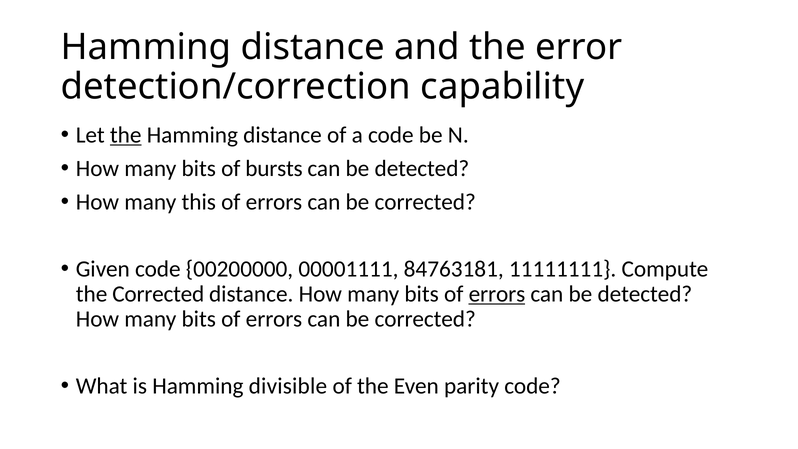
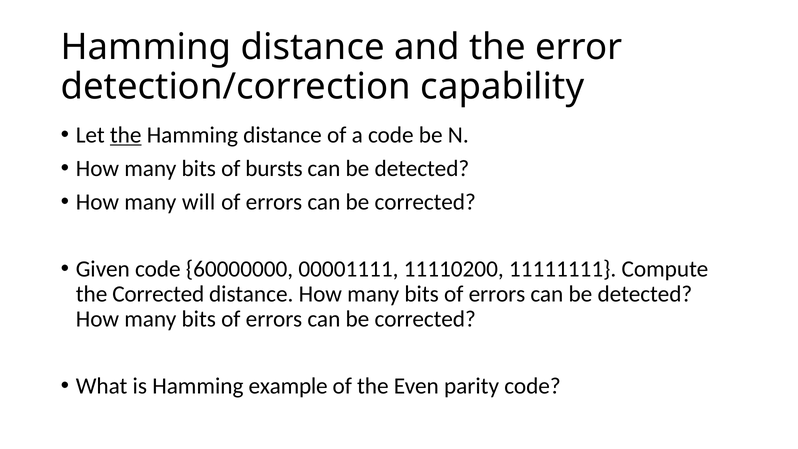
this: this -> will (199, 202)
00200000: 00200000 -> 60000000 (240, 269)
84763181: 84763181 -> 11110200 (454, 269)
errors underline: present -> none (497, 294)
divisible: divisible -> example (288, 386)
